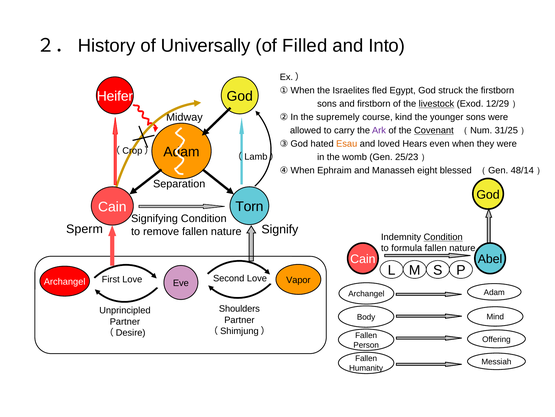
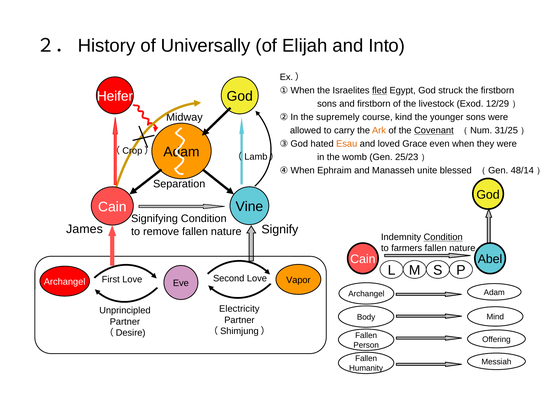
Filled: Filled -> Elijah (305, 46)
fled underline: none -> present (380, 90)
livestock underline: present -> none (436, 104)
Ark colour: purple -> orange (379, 130)
Hears: Hears -> Grace (415, 144)
eight: eight -> unite (427, 170)
Torn: Torn -> Vine (249, 206)
Sperm: Sperm -> James (85, 229)
formula: formula -> farmers (407, 248)
Shoulders: Shoulders -> Electricity (239, 308)
